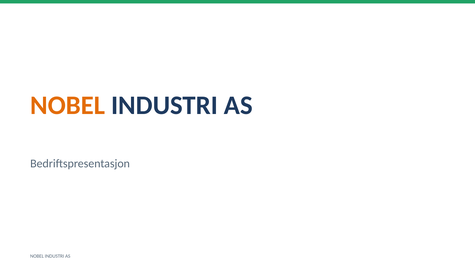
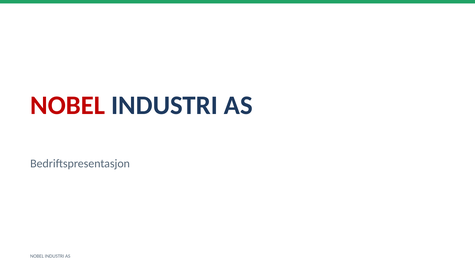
NOBEL colour: orange -> red (68, 105)
